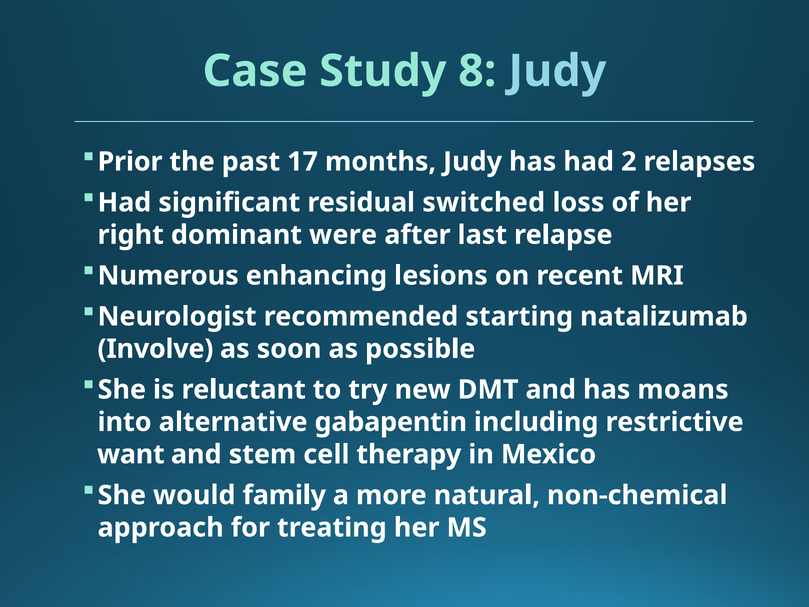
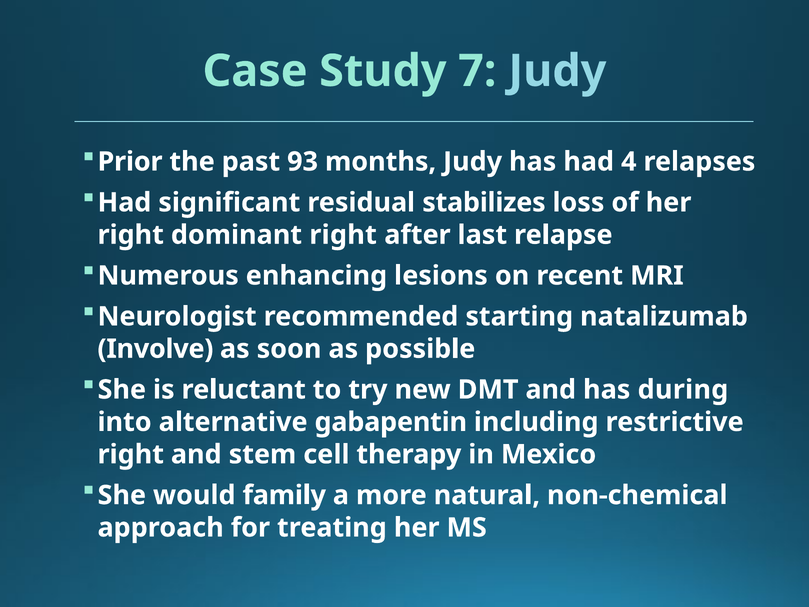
8: 8 -> 7 (477, 71)
17: 17 -> 93 (303, 162)
2: 2 -> 4 (629, 162)
switched: switched -> stabilizes (484, 202)
dominant were: were -> right (343, 235)
moans: moans -> during (683, 390)
want: want -> right (131, 454)
